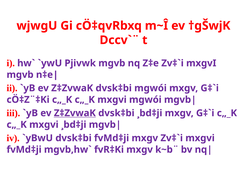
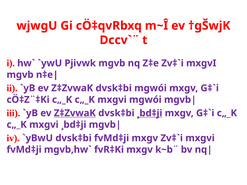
¸bd‡ji underline: none -> present (150, 113)
